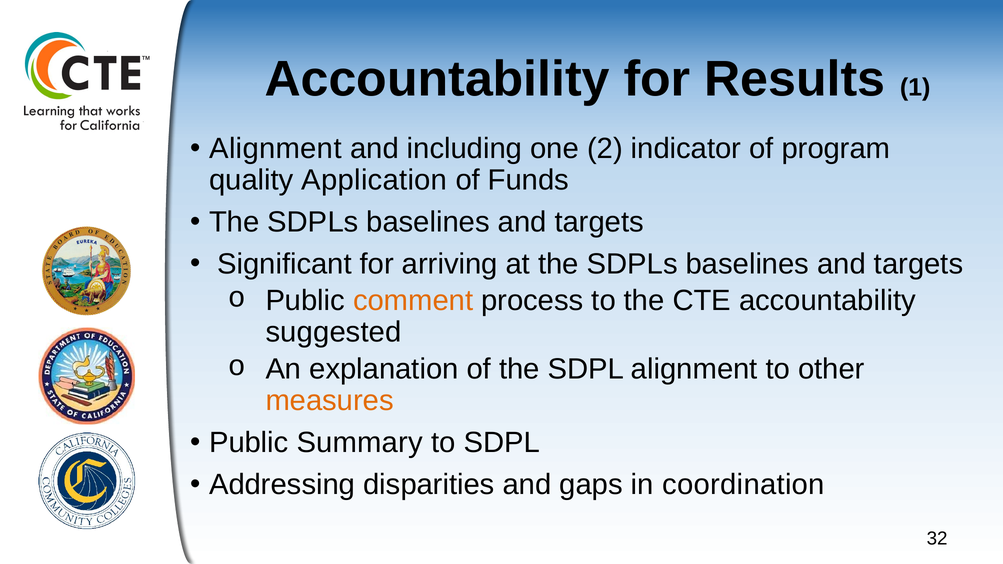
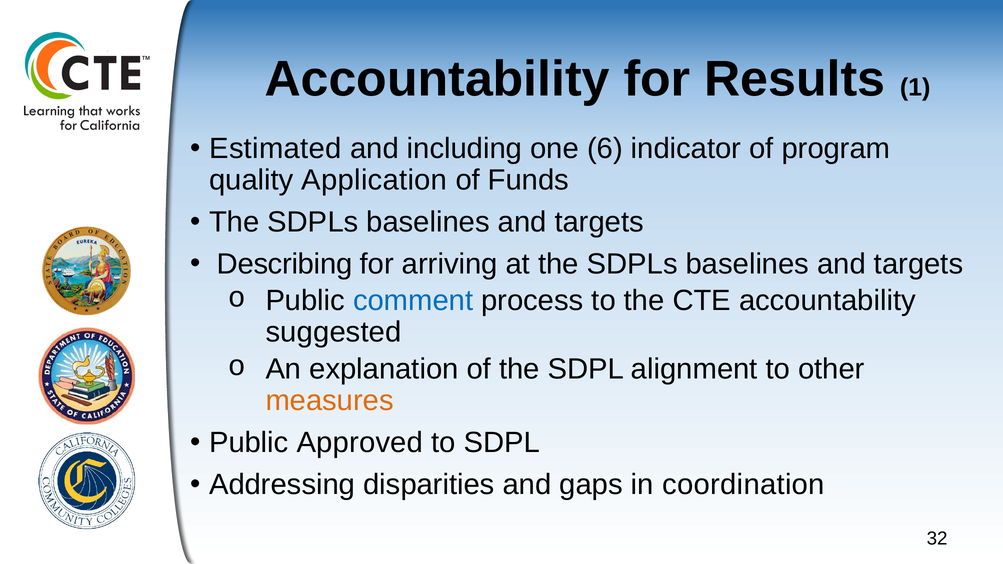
Alignment: Alignment -> Estimated (275, 149)
2: 2 -> 6 (605, 149)
Significant: Significant -> Describing (285, 264)
comment colour: orange -> blue (413, 301)
Summary: Summary -> Approved (360, 443)
